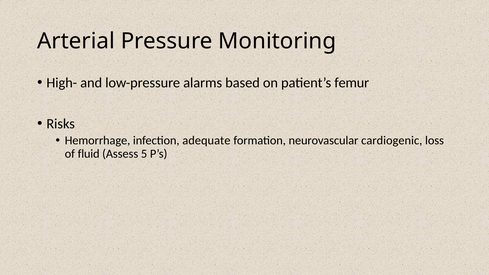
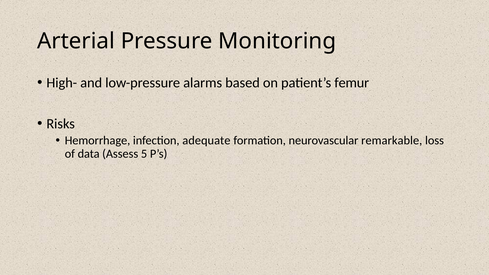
cardiogenic: cardiogenic -> remarkable (392, 141)
fluid: fluid -> data (89, 154)
